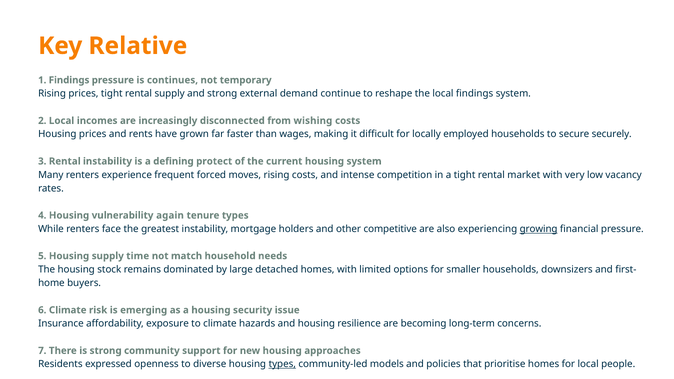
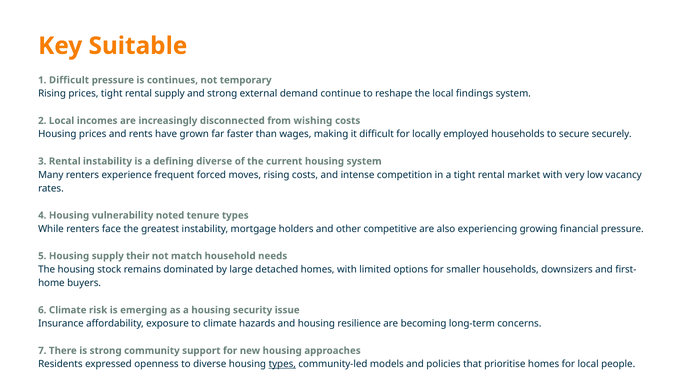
Relative: Relative -> Suitable (138, 46)
1 Findings: Findings -> Difficult (69, 80)
defining protect: protect -> diverse (214, 161)
again: again -> noted (170, 215)
growing underline: present -> none (539, 229)
time: time -> their (138, 256)
